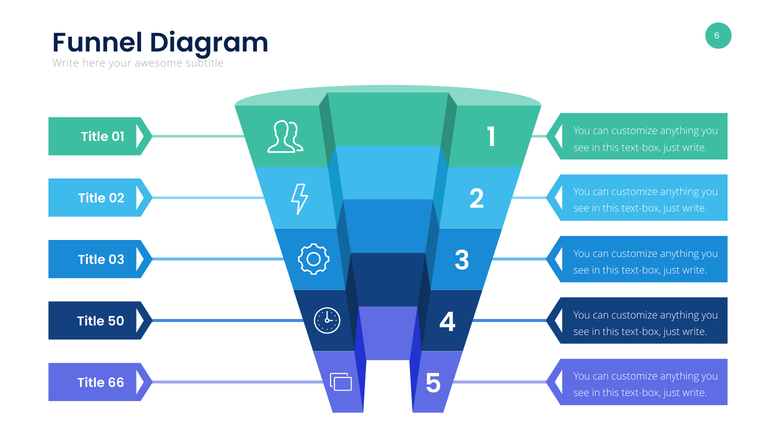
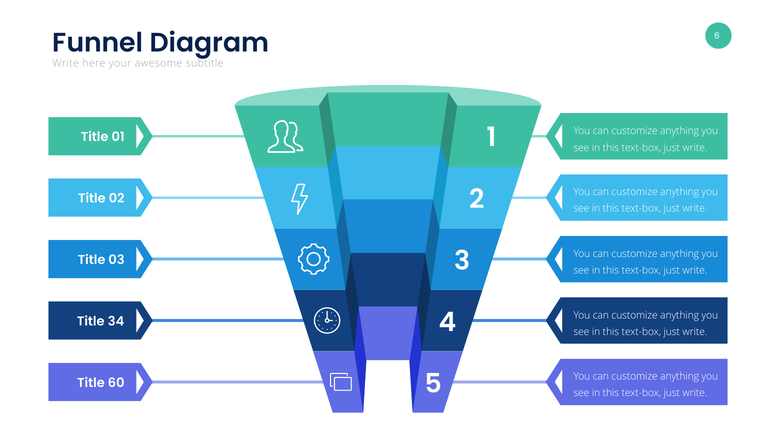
50: 50 -> 34 (116, 321)
66: 66 -> 60 (116, 383)
